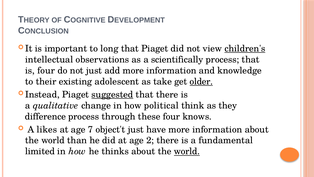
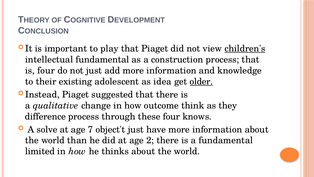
long: long -> play (109, 48)
intellectual observations: observations -> fundamental (102, 59)
scientifically: scientifically -> construction (177, 59)
take: take -> idea (163, 81)
suggested underline: present -> none (112, 94)
political: political -> outcome (161, 105)
likes: likes -> solve (47, 129)
world underline: present -> none (187, 151)
